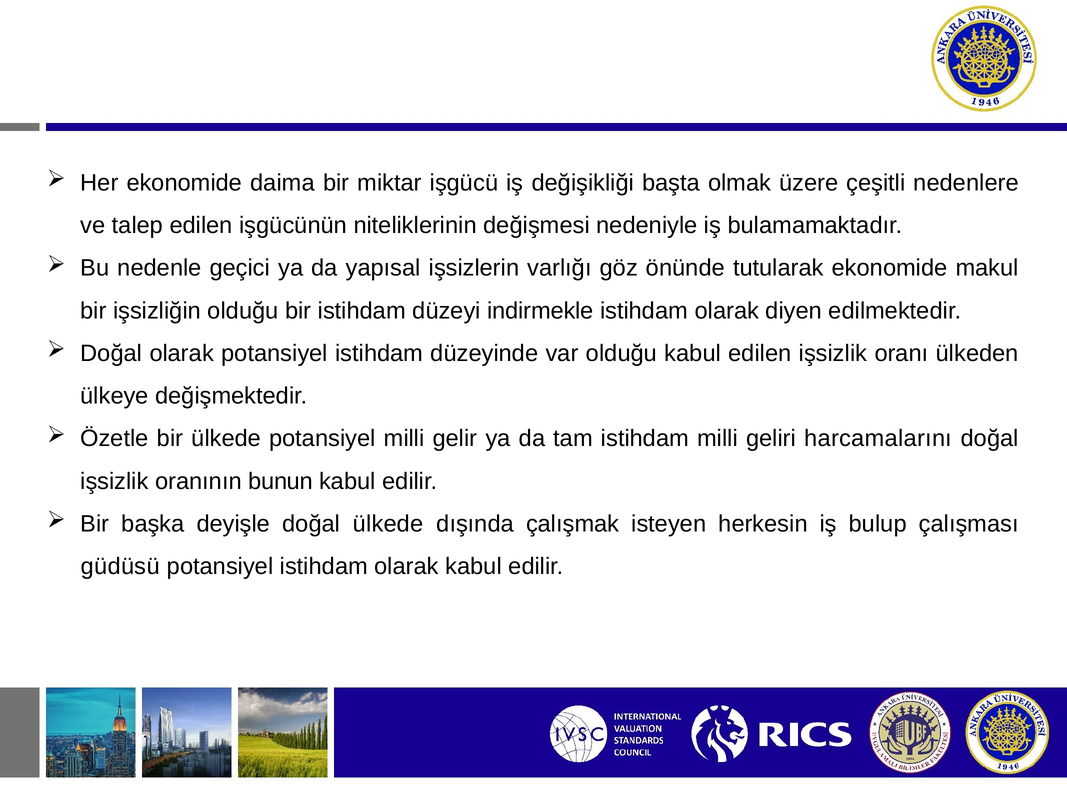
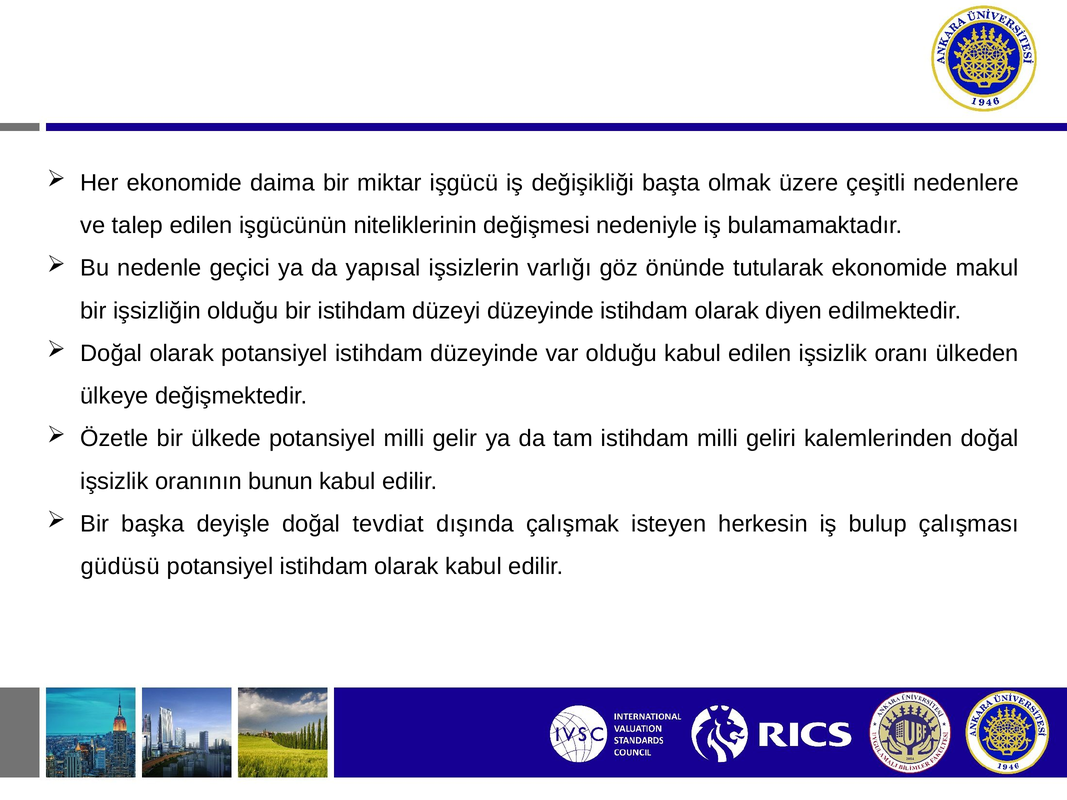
düzeyi indirmekle: indirmekle -> düzeyinde (540, 311)
harcamalarını: harcamalarını -> kalemlerinden (878, 439)
doğal ülkede: ülkede -> tevdiat (388, 524)
